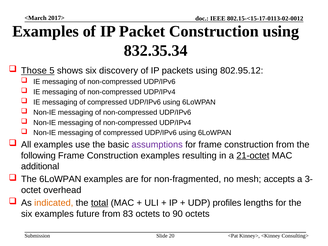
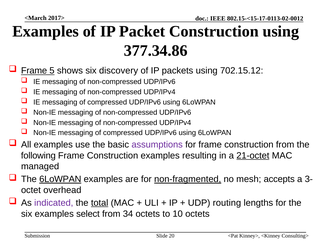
832.35.34: 832.35.34 -> 377.34.86 (156, 51)
Those: Those -> Frame (34, 71)
802.95.12: 802.95.12 -> 702.15.12 (242, 71)
additional: additional -> managed (40, 166)
6LoWPAN underline: none -> present (60, 179)
non-fragmented underline: none -> present (188, 179)
indicated colour: orange -> purple (54, 203)
profiles: profiles -> routing (227, 203)
future: future -> select (88, 214)
83: 83 -> 34 (128, 214)
90: 90 -> 10 (178, 214)
